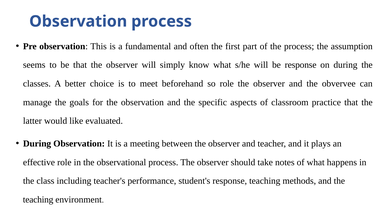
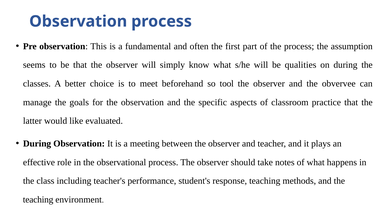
be response: response -> qualities (301, 65)
so role: role -> tool (227, 84)
